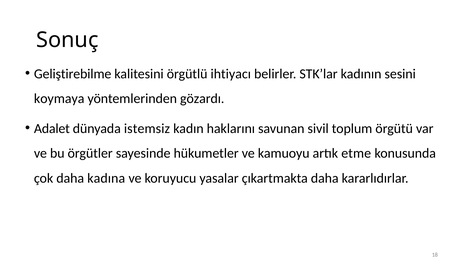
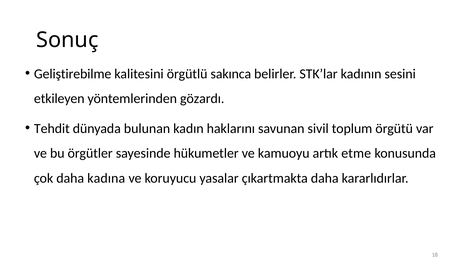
ihtiyacı: ihtiyacı -> sakınca (231, 74)
koymaya: koymaya -> etkileyen (59, 99)
Adalet: Adalet -> Tehdit (52, 128)
istemsiz: istemsiz -> bulunan (147, 128)
